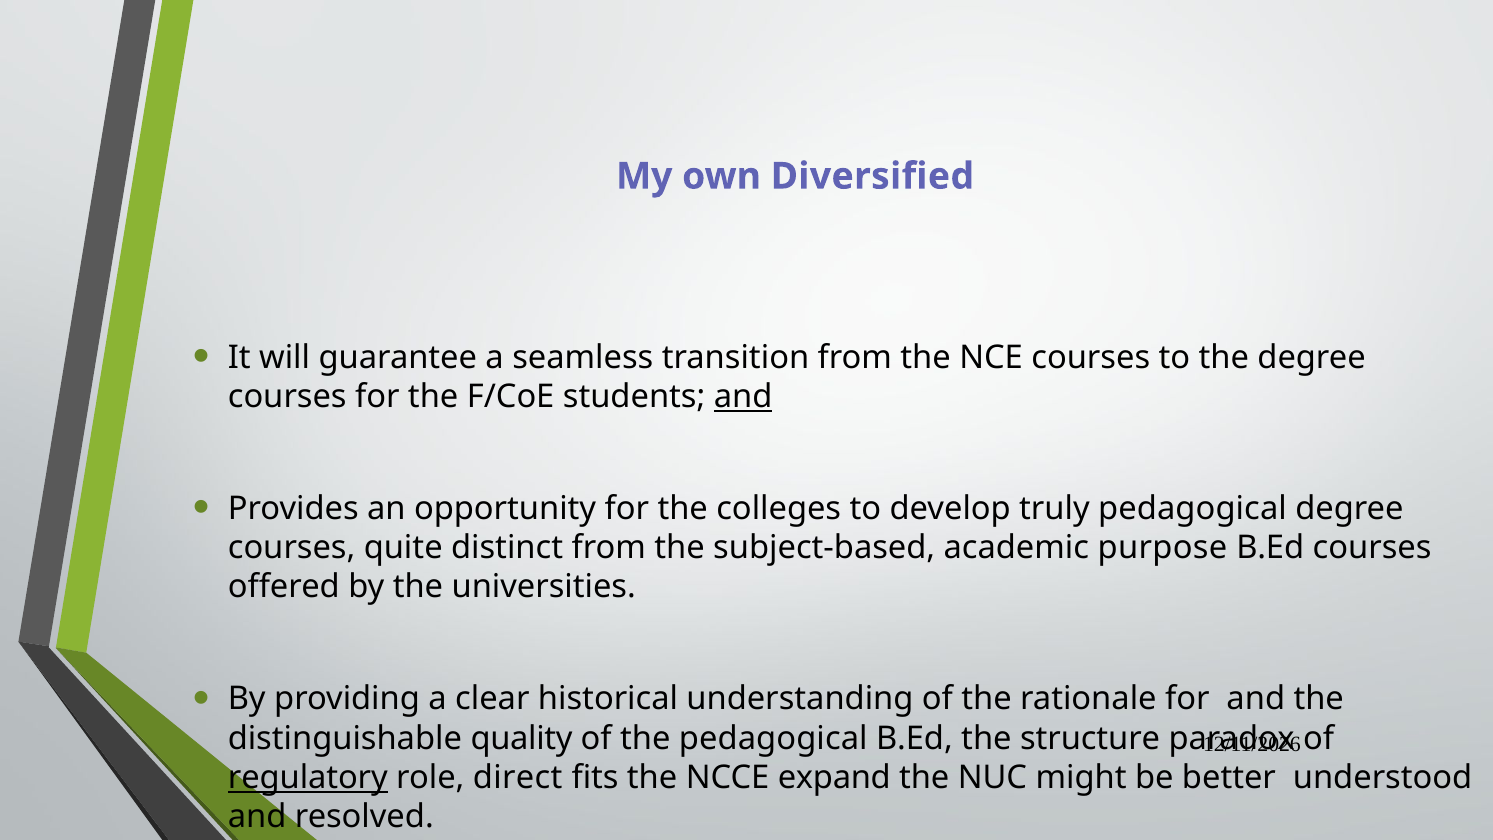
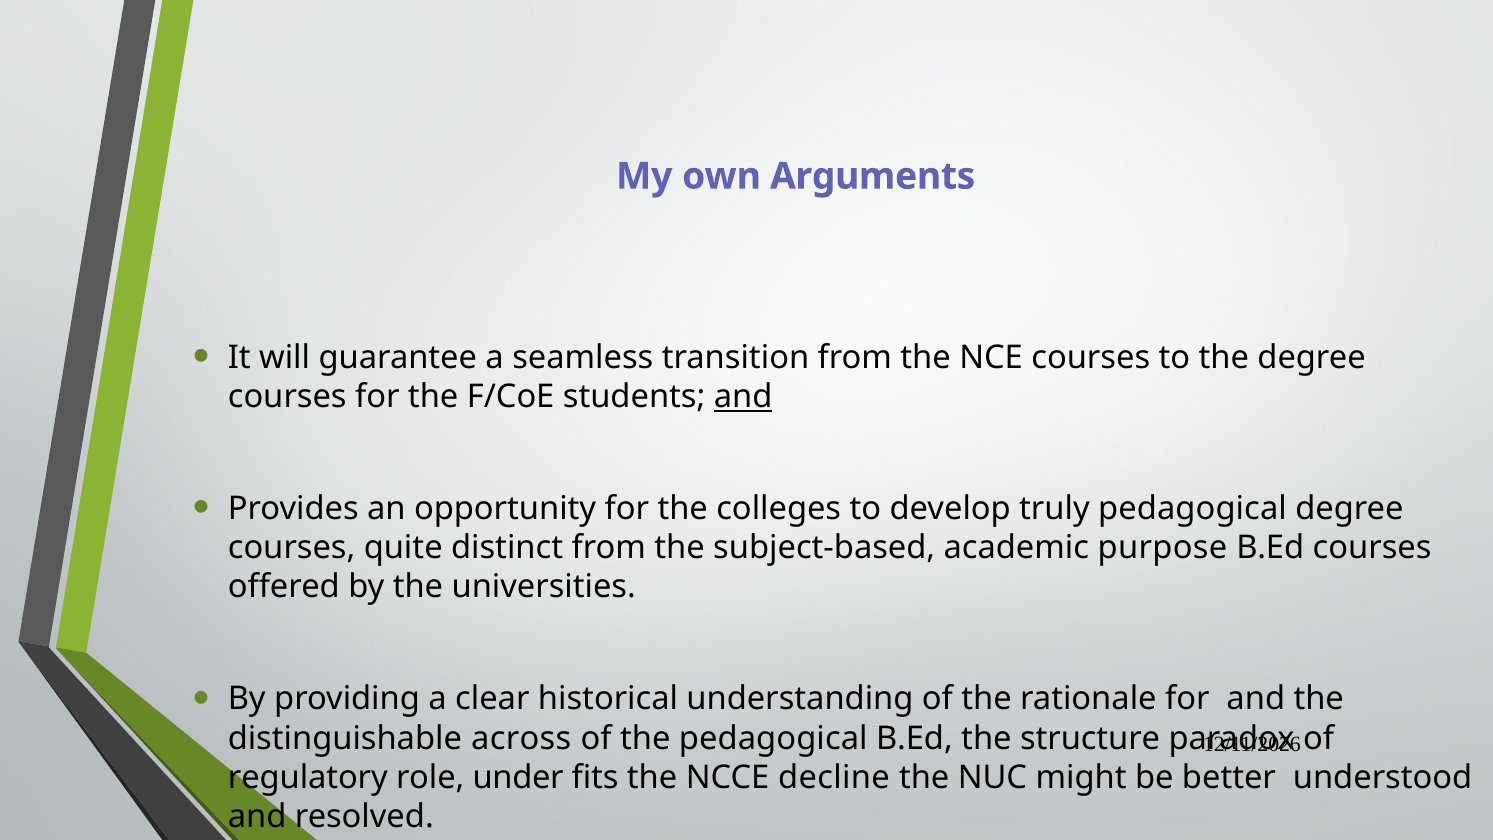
Diversified: Diversified -> Arguments (873, 176)
quality: quality -> across (521, 738)
regulatory underline: present -> none (308, 777)
direct: direct -> under (518, 777)
expand: expand -> decline (834, 777)
